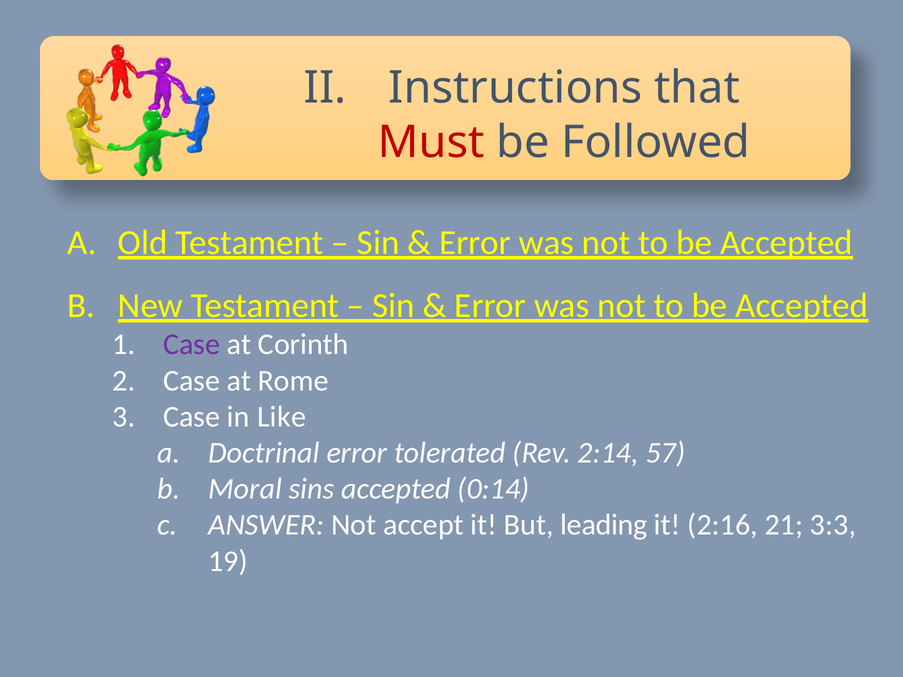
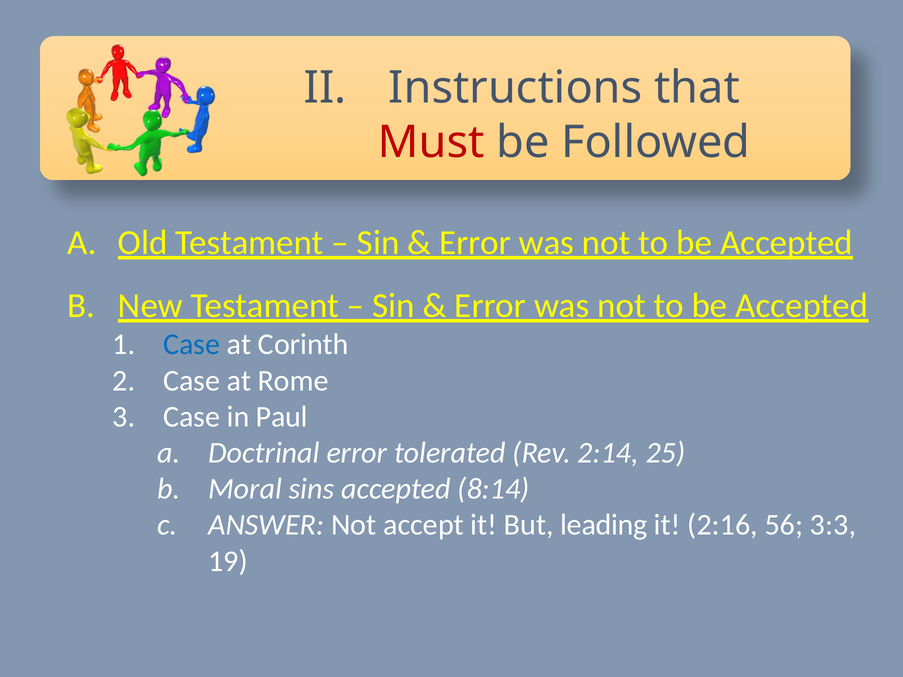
Case colour: purple -> blue (192, 345)
Like: Like -> Paul (282, 417)
57: 57 -> 25 (665, 453)
0:14: 0:14 -> 8:14 (493, 489)
21: 21 -> 56 (784, 525)
